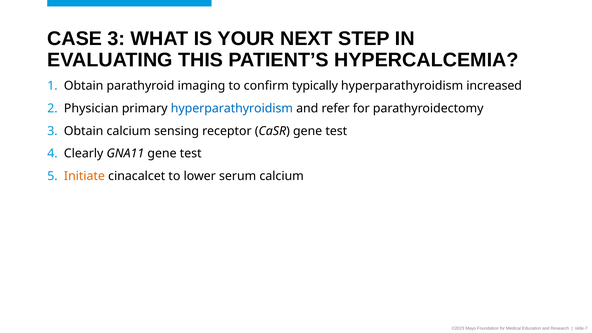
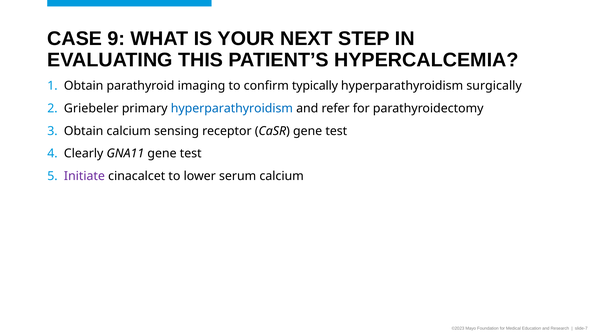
CASE 3: 3 -> 9 (116, 39)
increased: increased -> surgically (494, 86)
Physician: Physician -> Griebeler (91, 108)
Initiate colour: orange -> purple (84, 176)
